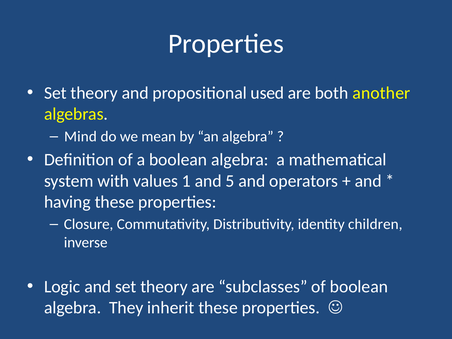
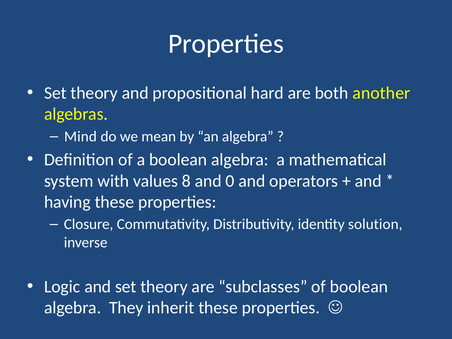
used: used -> hard (267, 93)
1: 1 -> 8 (186, 181)
5: 5 -> 0 (230, 181)
children: children -> solution (375, 224)
